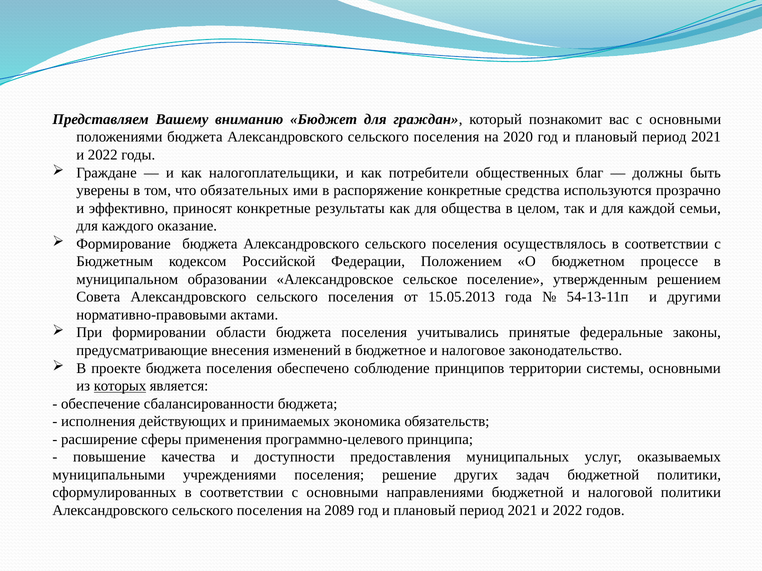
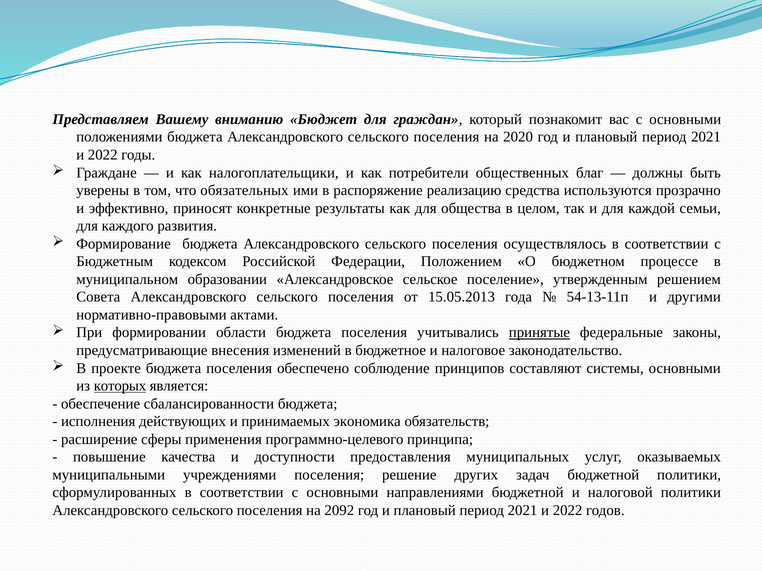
распоряжение конкретные: конкретные -> реализацию (464, 191)
оказание: оказание -> развития (187, 226)
принятые underline: none -> present (539, 333)
территории: территории -> составляют (545, 368)
2089: 2089 -> 2092 (339, 511)
